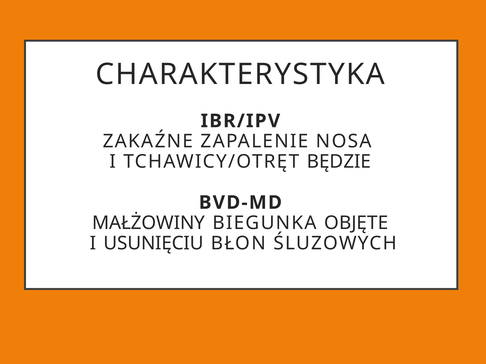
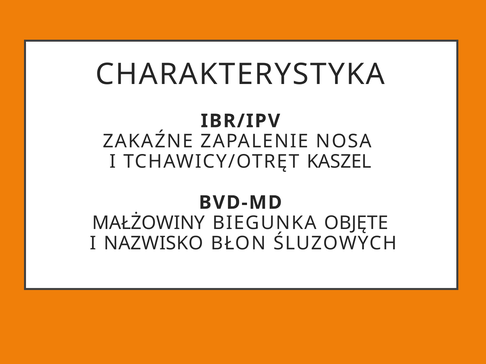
BĘDZIE: BĘDZIE -> KASZEL (339, 162)
USUNIĘCIU: USUNIĘCIU -> NAZWISKO (153, 244)
